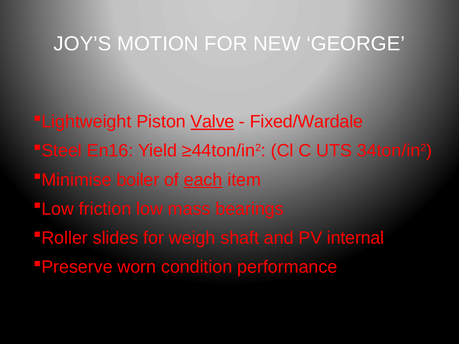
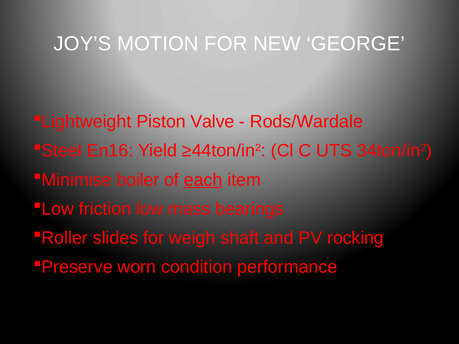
Valve underline: present -> none (212, 122)
Fixed/Wardale: Fixed/Wardale -> Rods/Wardale (306, 122)
internal: internal -> rocking (356, 238)
